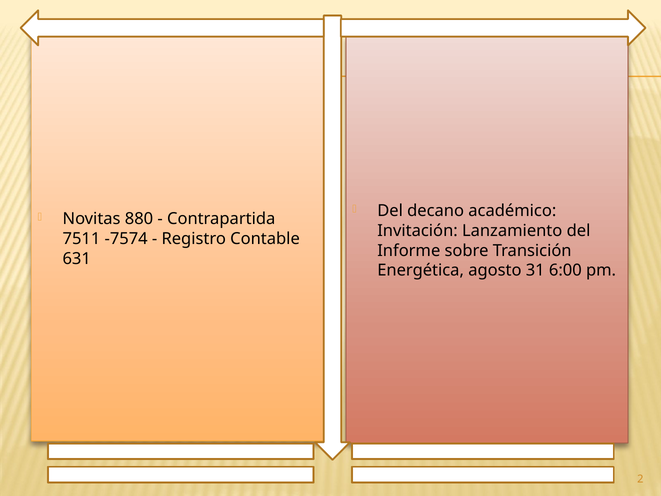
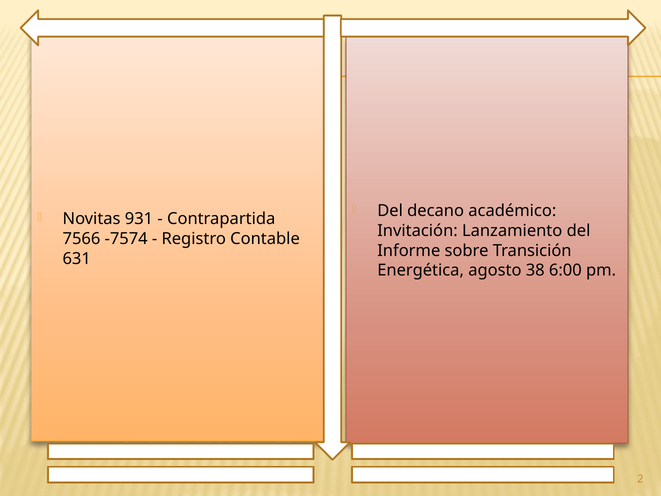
880: 880 -> 931 (139, 219)
7511: 7511 -> 7566 (81, 239)
31: 31 -> 38 (535, 270)
